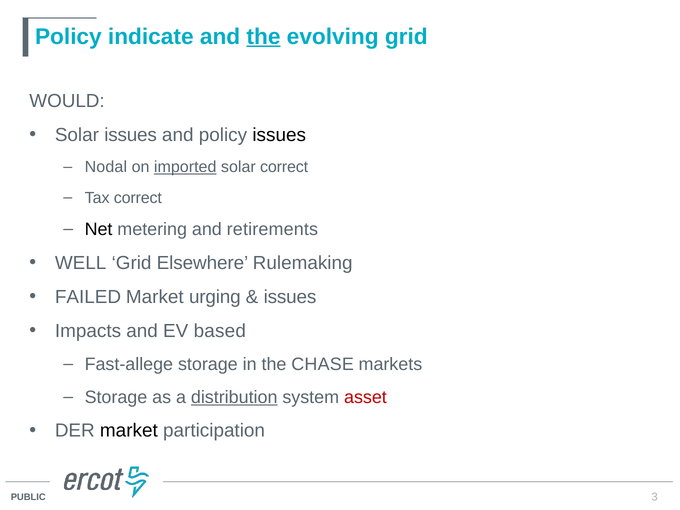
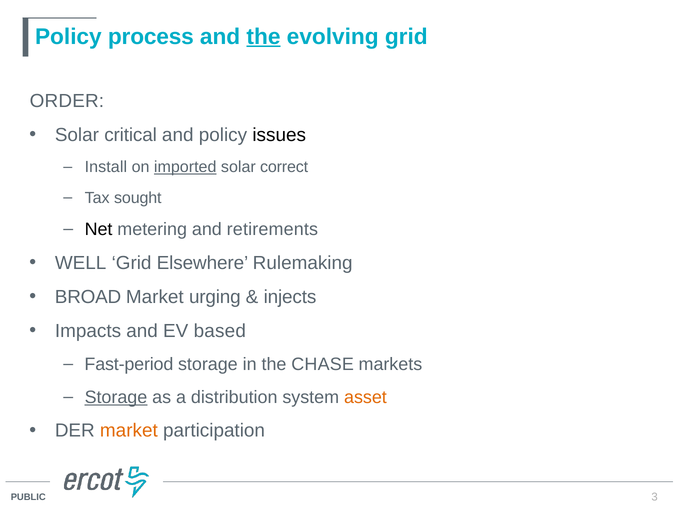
indicate: indicate -> process (151, 37)
WOULD: WOULD -> ORDER (67, 101)
Solar issues: issues -> critical (131, 135)
Nodal: Nodal -> Install (106, 167)
Tax correct: correct -> sought (138, 198)
FAILED: FAILED -> BROAD (88, 297)
issues: issues -> injects (290, 297)
Fast-allege: Fast-allege -> Fast-period (129, 364)
Storage underline: none -> present (116, 397)
distribution underline: present -> none (234, 397)
asset colour: red -> orange (365, 397)
market colour: black -> orange (129, 431)
